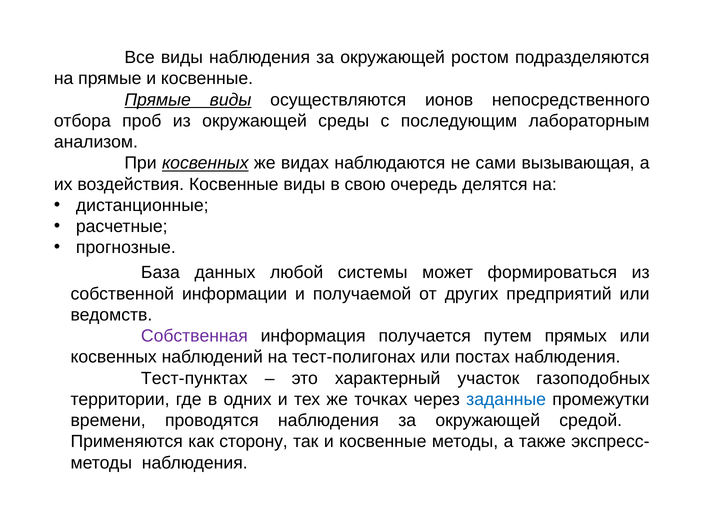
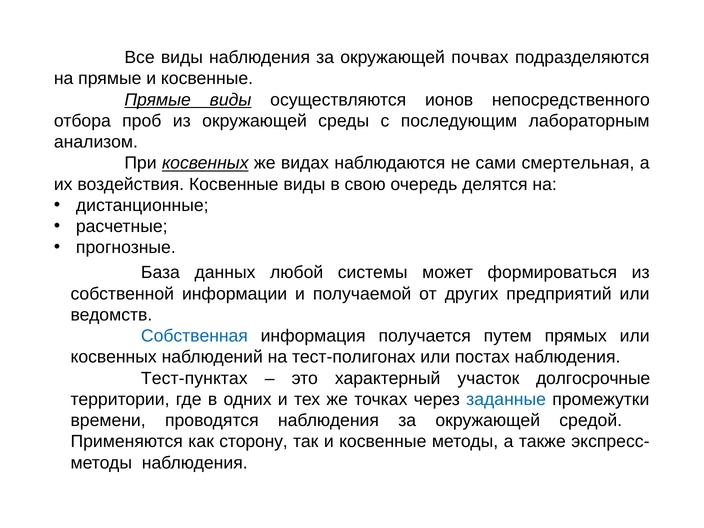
ростом: ростом -> почвах (480, 58)
вызывающая: вызывающая -> смертельная (578, 163)
Собственная colour: purple -> blue (194, 336)
газоподобных: газоподобных -> долгосрочные (593, 378)
